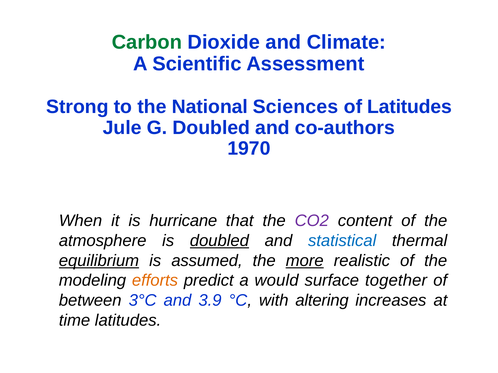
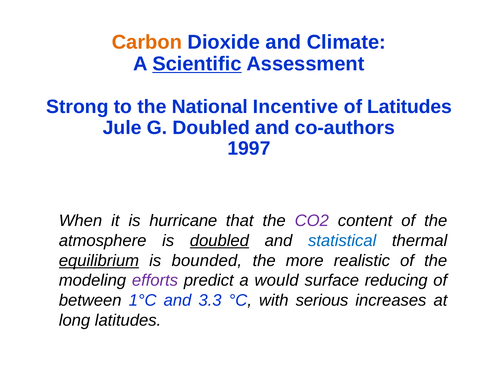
Carbon colour: green -> orange (147, 42)
Scientific underline: none -> present (197, 64)
Sciences: Sciences -> Incentive (296, 107)
1970: 1970 -> 1997 (249, 149)
assumed: assumed -> bounded (207, 261)
more underline: present -> none (305, 261)
efforts colour: orange -> purple (155, 281)
together: together -> reducing (396, 281)
3°C: 3°C -> 1°C (143, 301)
3.9: 3.9 -> 3.3 (210, 301)
altering: altering -> serious (322, 301)
time: time -> long (75, 321)
